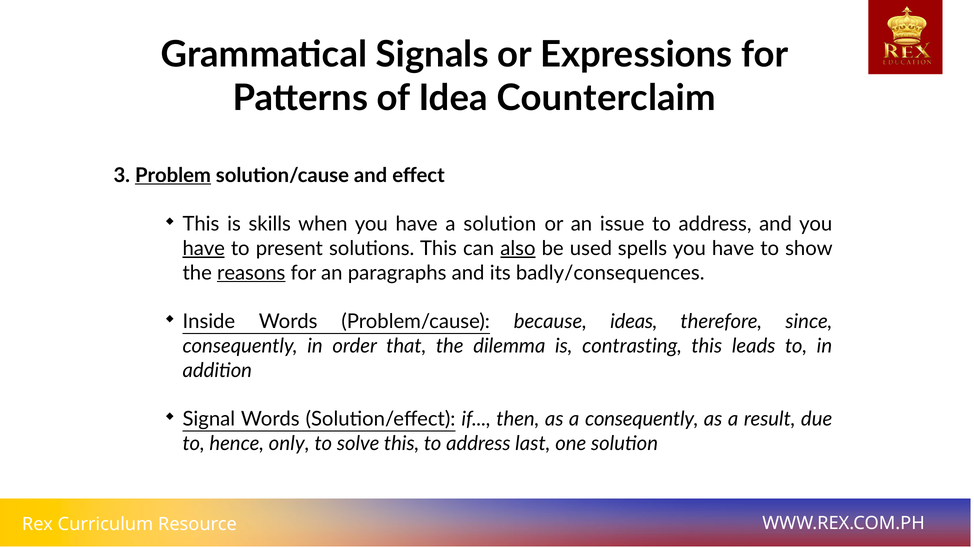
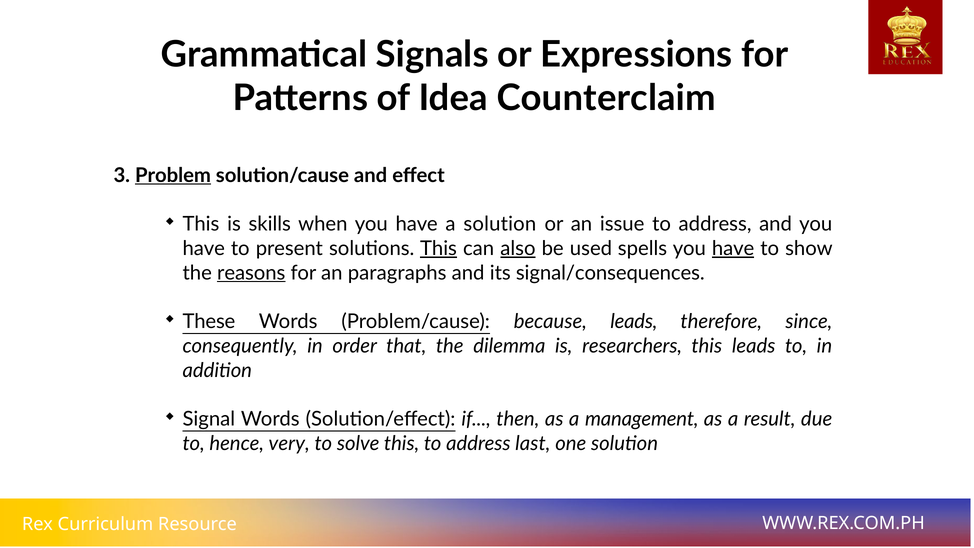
have underline: present -> none (204, 248)
This underline: none -> present (438, 248)
have underline: none -> present (733, 248)
badly/consequences: badly/consequences -> signal/consequences (610, 273)
Inside: Inside -> These (209, 322)
because ideas: ideas -> leads (634, 322)
contrasting: contrasting -> researchers (632, 346)
a consequently: consequently -> management (642, 419)
only: only -> very (289, 443)
